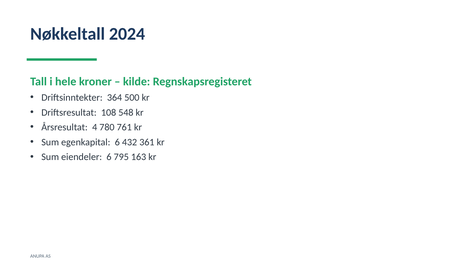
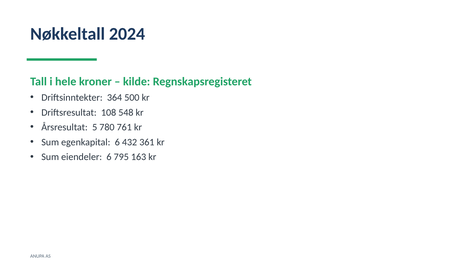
4: 4 -> 5 (95, 127)
